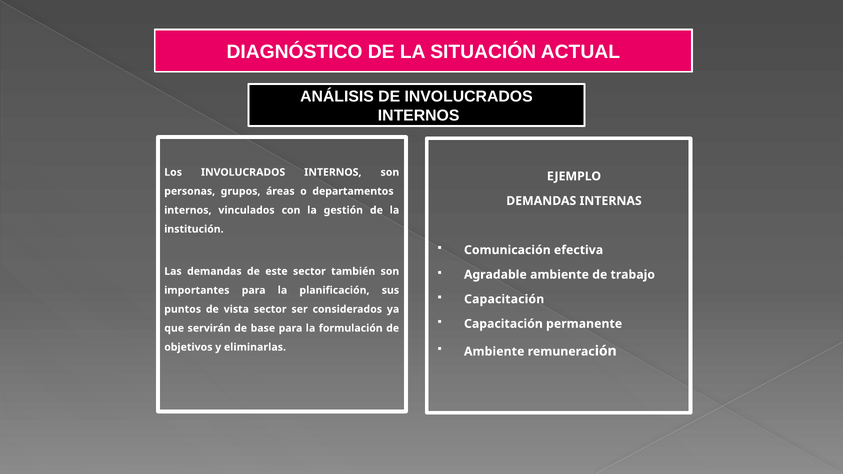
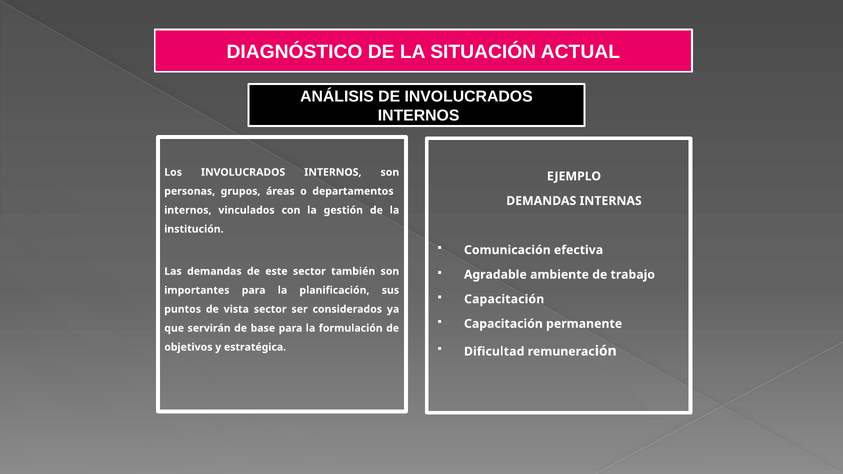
eliminarlas: eliminarlas -> estratégica (255, 347)
Ambiente: Ambiente -> Dificultad (494, 352)
